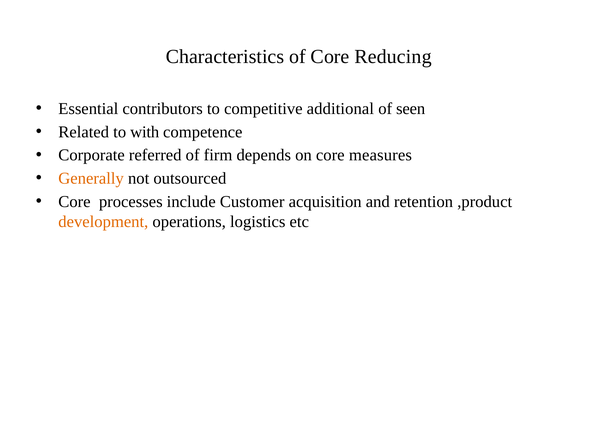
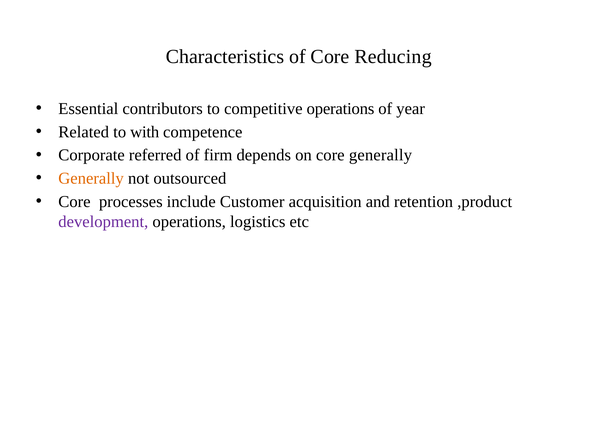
competitive additional: additional -> operations (340, 109)
seen: seen -> year (411, 109)
core measures: measures -> generally (380, 155)
development colour: orange -> purple (103, 222)
